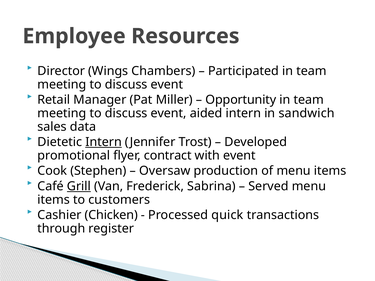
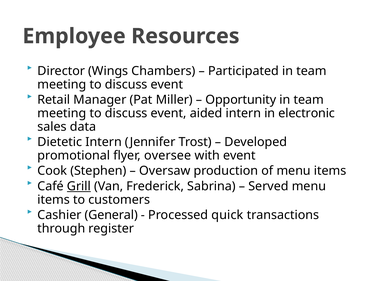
sandwich: sandwich -> electronic (307, 113)
Intern underline: present -> none (104, 142)
contract: contract -> oversee (168, 156)
Chicken: Chicken -> General (111, 215)
